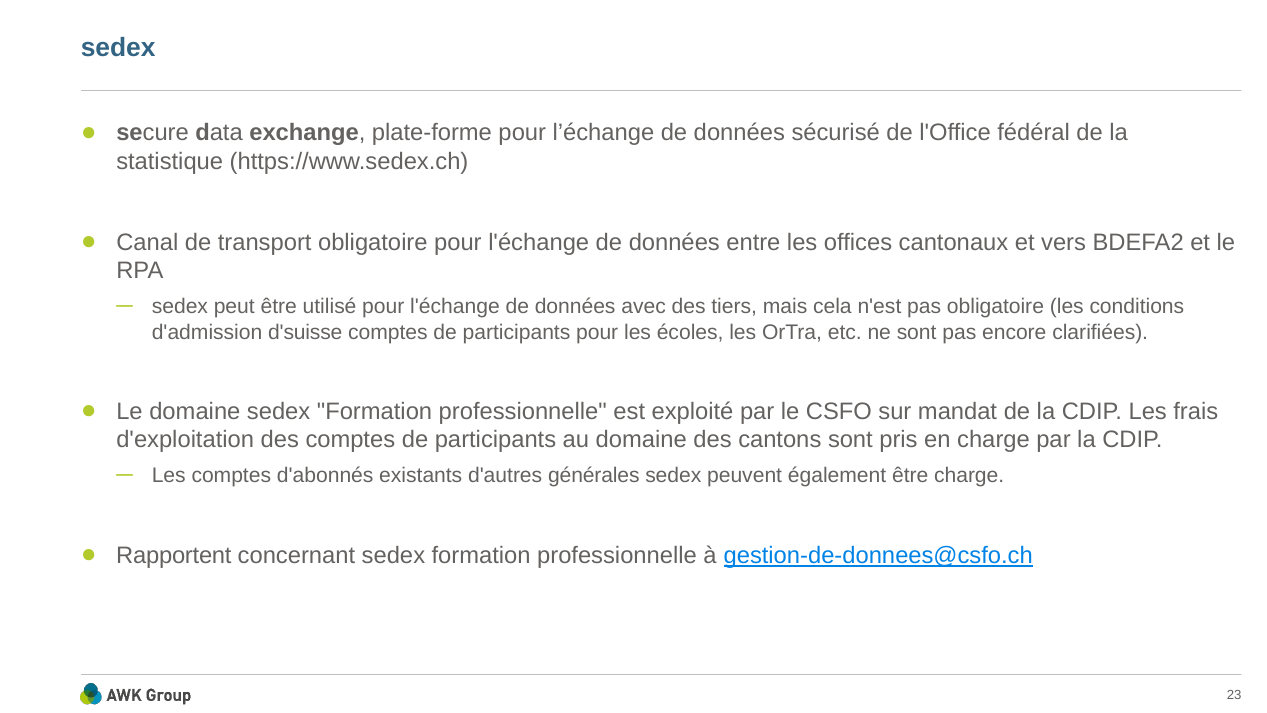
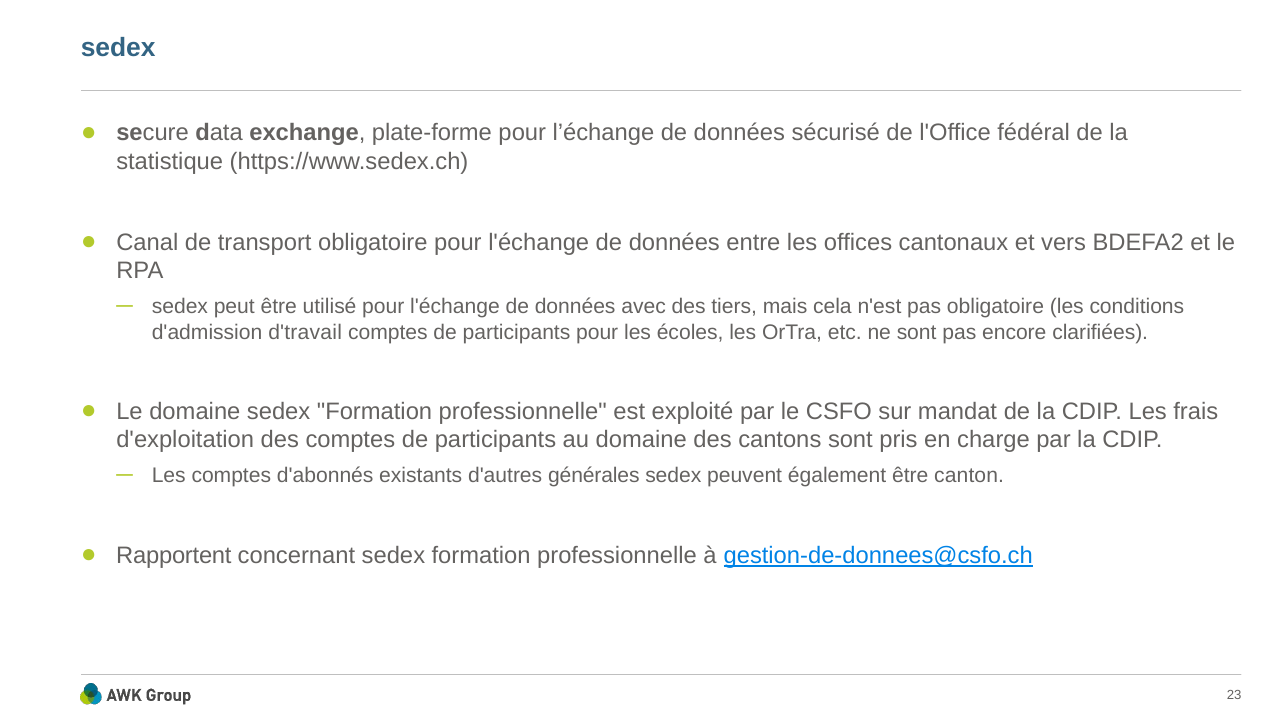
d'suisse: d'suisse -> d'travail (305, 332)
être charge: charge -> canton (969, 476)
